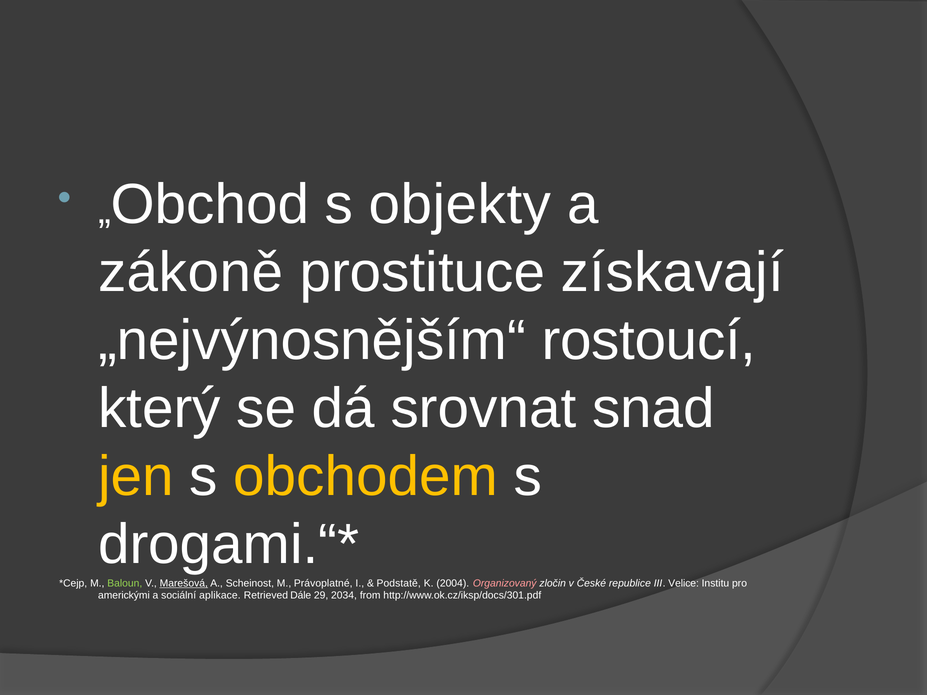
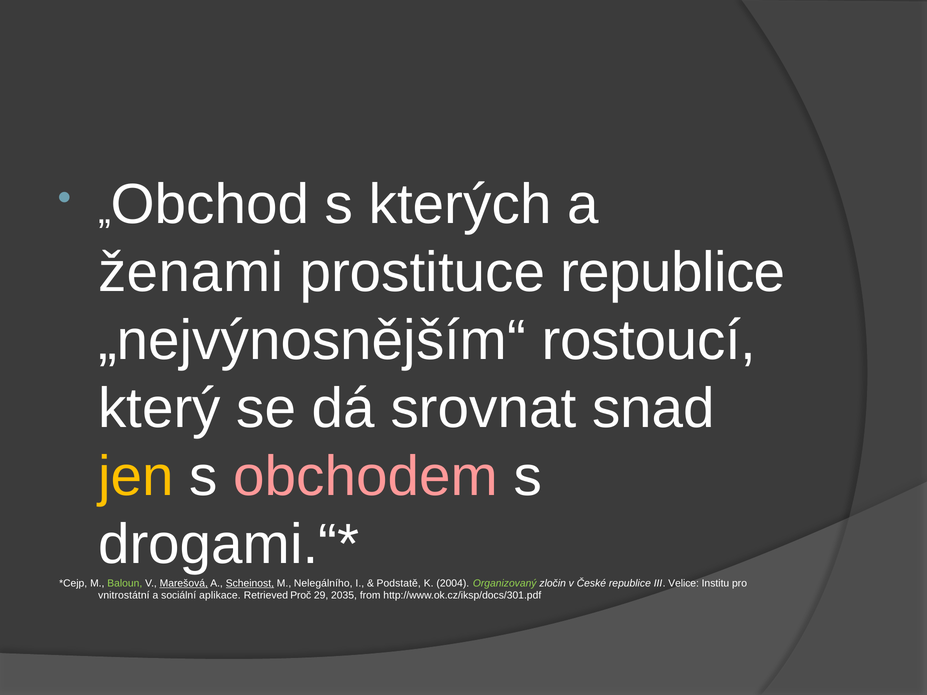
objekty: objekty -> kterých (460, 205)
zákoně: zákoně -> ženami (191, 273)
prostituce získavají: získavají -> republice (673, 273)
obchodem colour: yellow -> pink (366, 477)
Scheinost underline: none -> present (250, 583)
Právoplatné: Právoplatné -> Nelegálního (323, 583)
Organizovaný colour: pink -> light green (505, 583)
americkými: americkými -> vnitrostátní (124, 596)
Dále: Dále -> Proč (301, 596)
2034: 2034 -> 2035 (344, 596)
